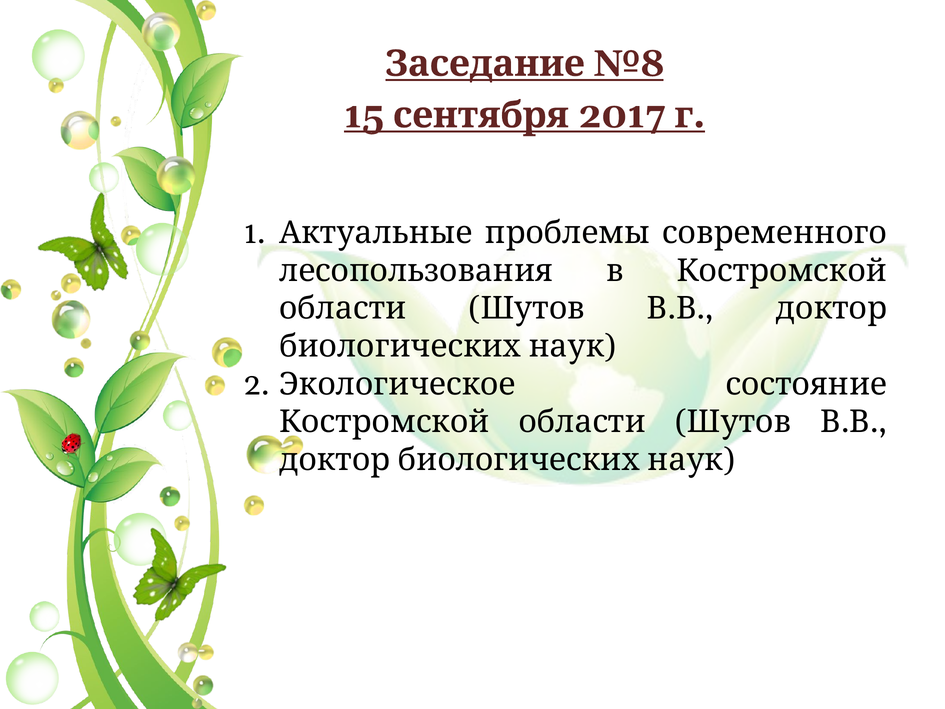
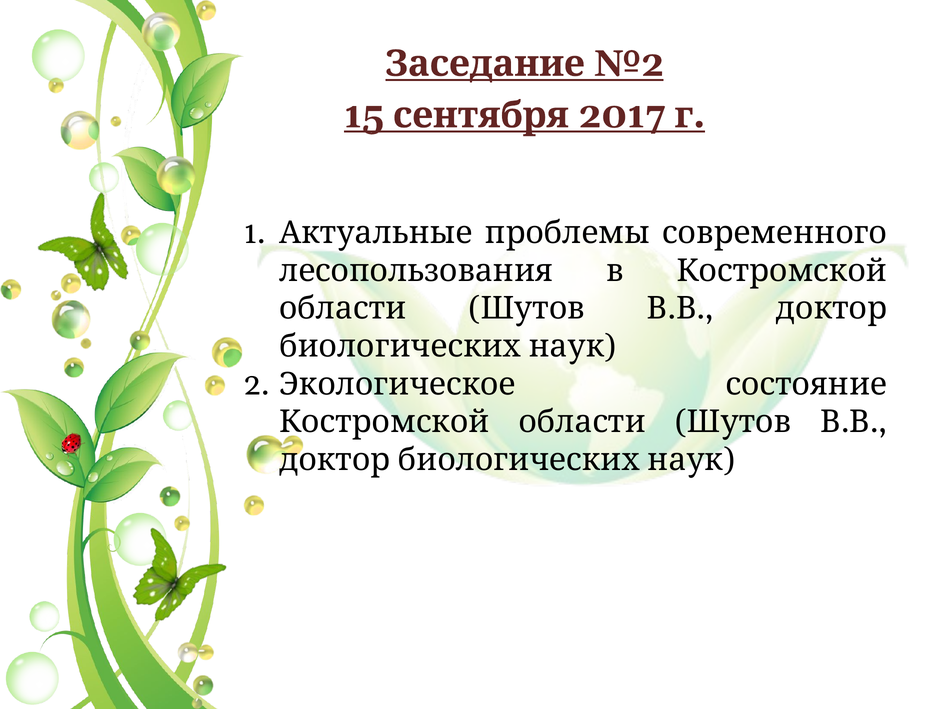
№8: №8 -> №2 (629, 64)
